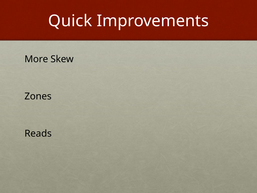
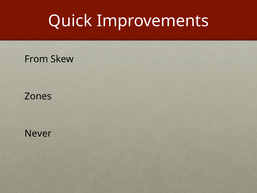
More: More -> From (36, 59)
Reads: Reads -> Never (38, 133)
